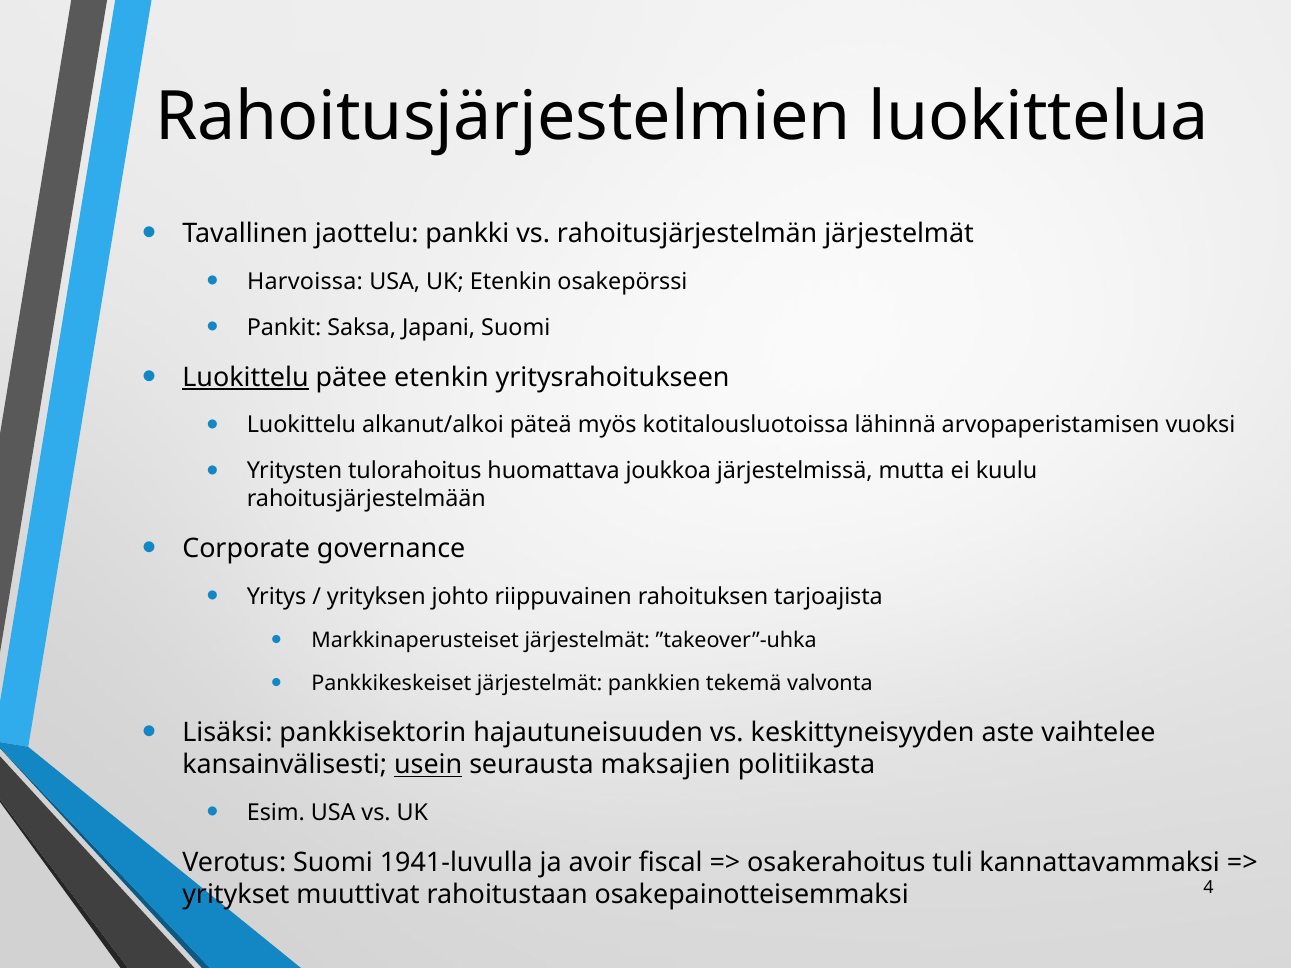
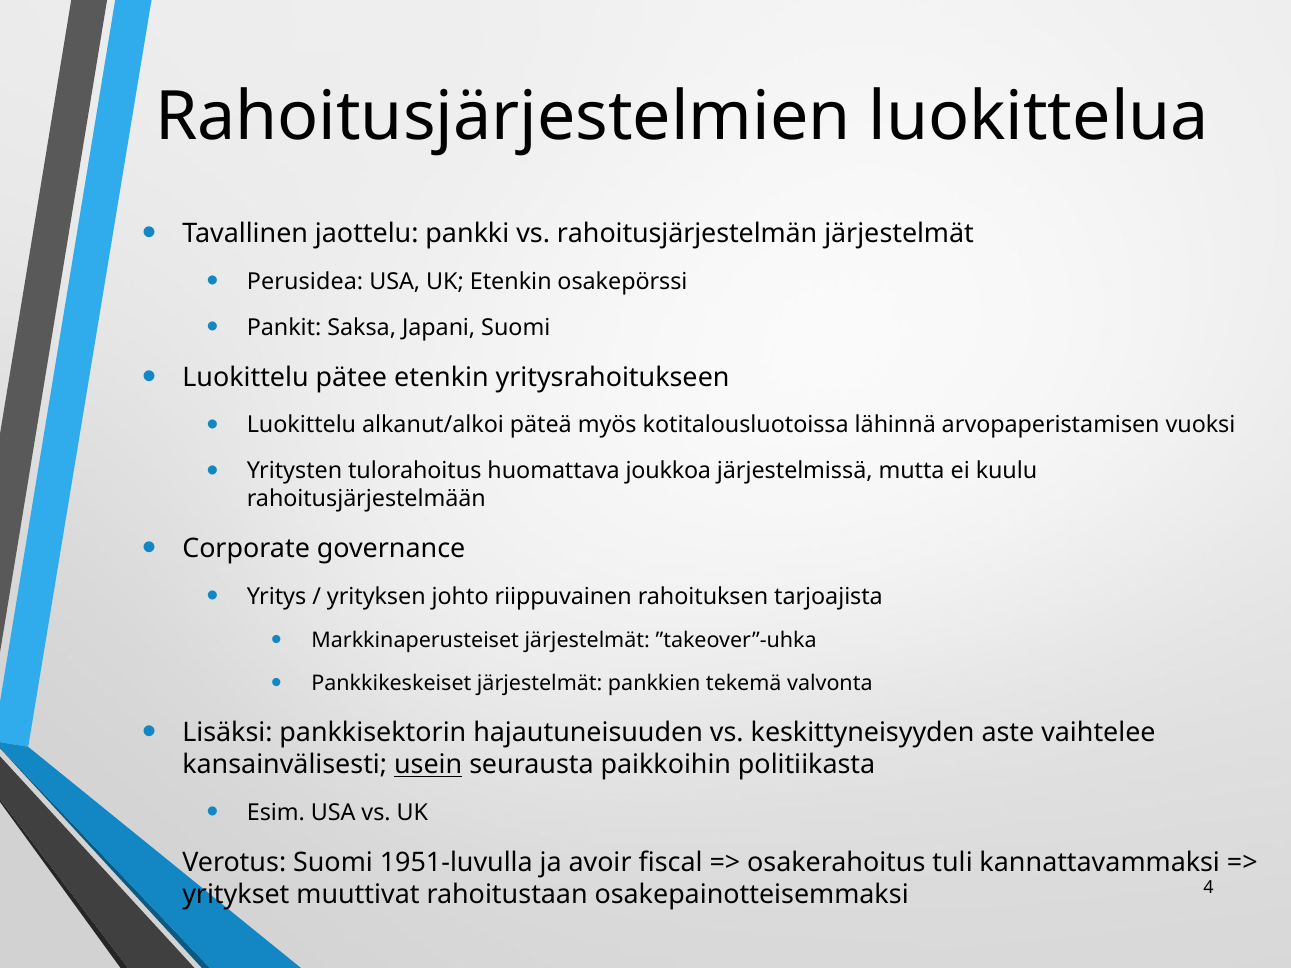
Harvoissa: Harvoissa -> Perusidea (305, 282)
Luokittelu underline: present -> none (246, 378)
maksajien: maksajien -> paikkoihin (666, 765)
1941-luvulla: 1941-luvulla -> 1951-luvulla (456, 863)
